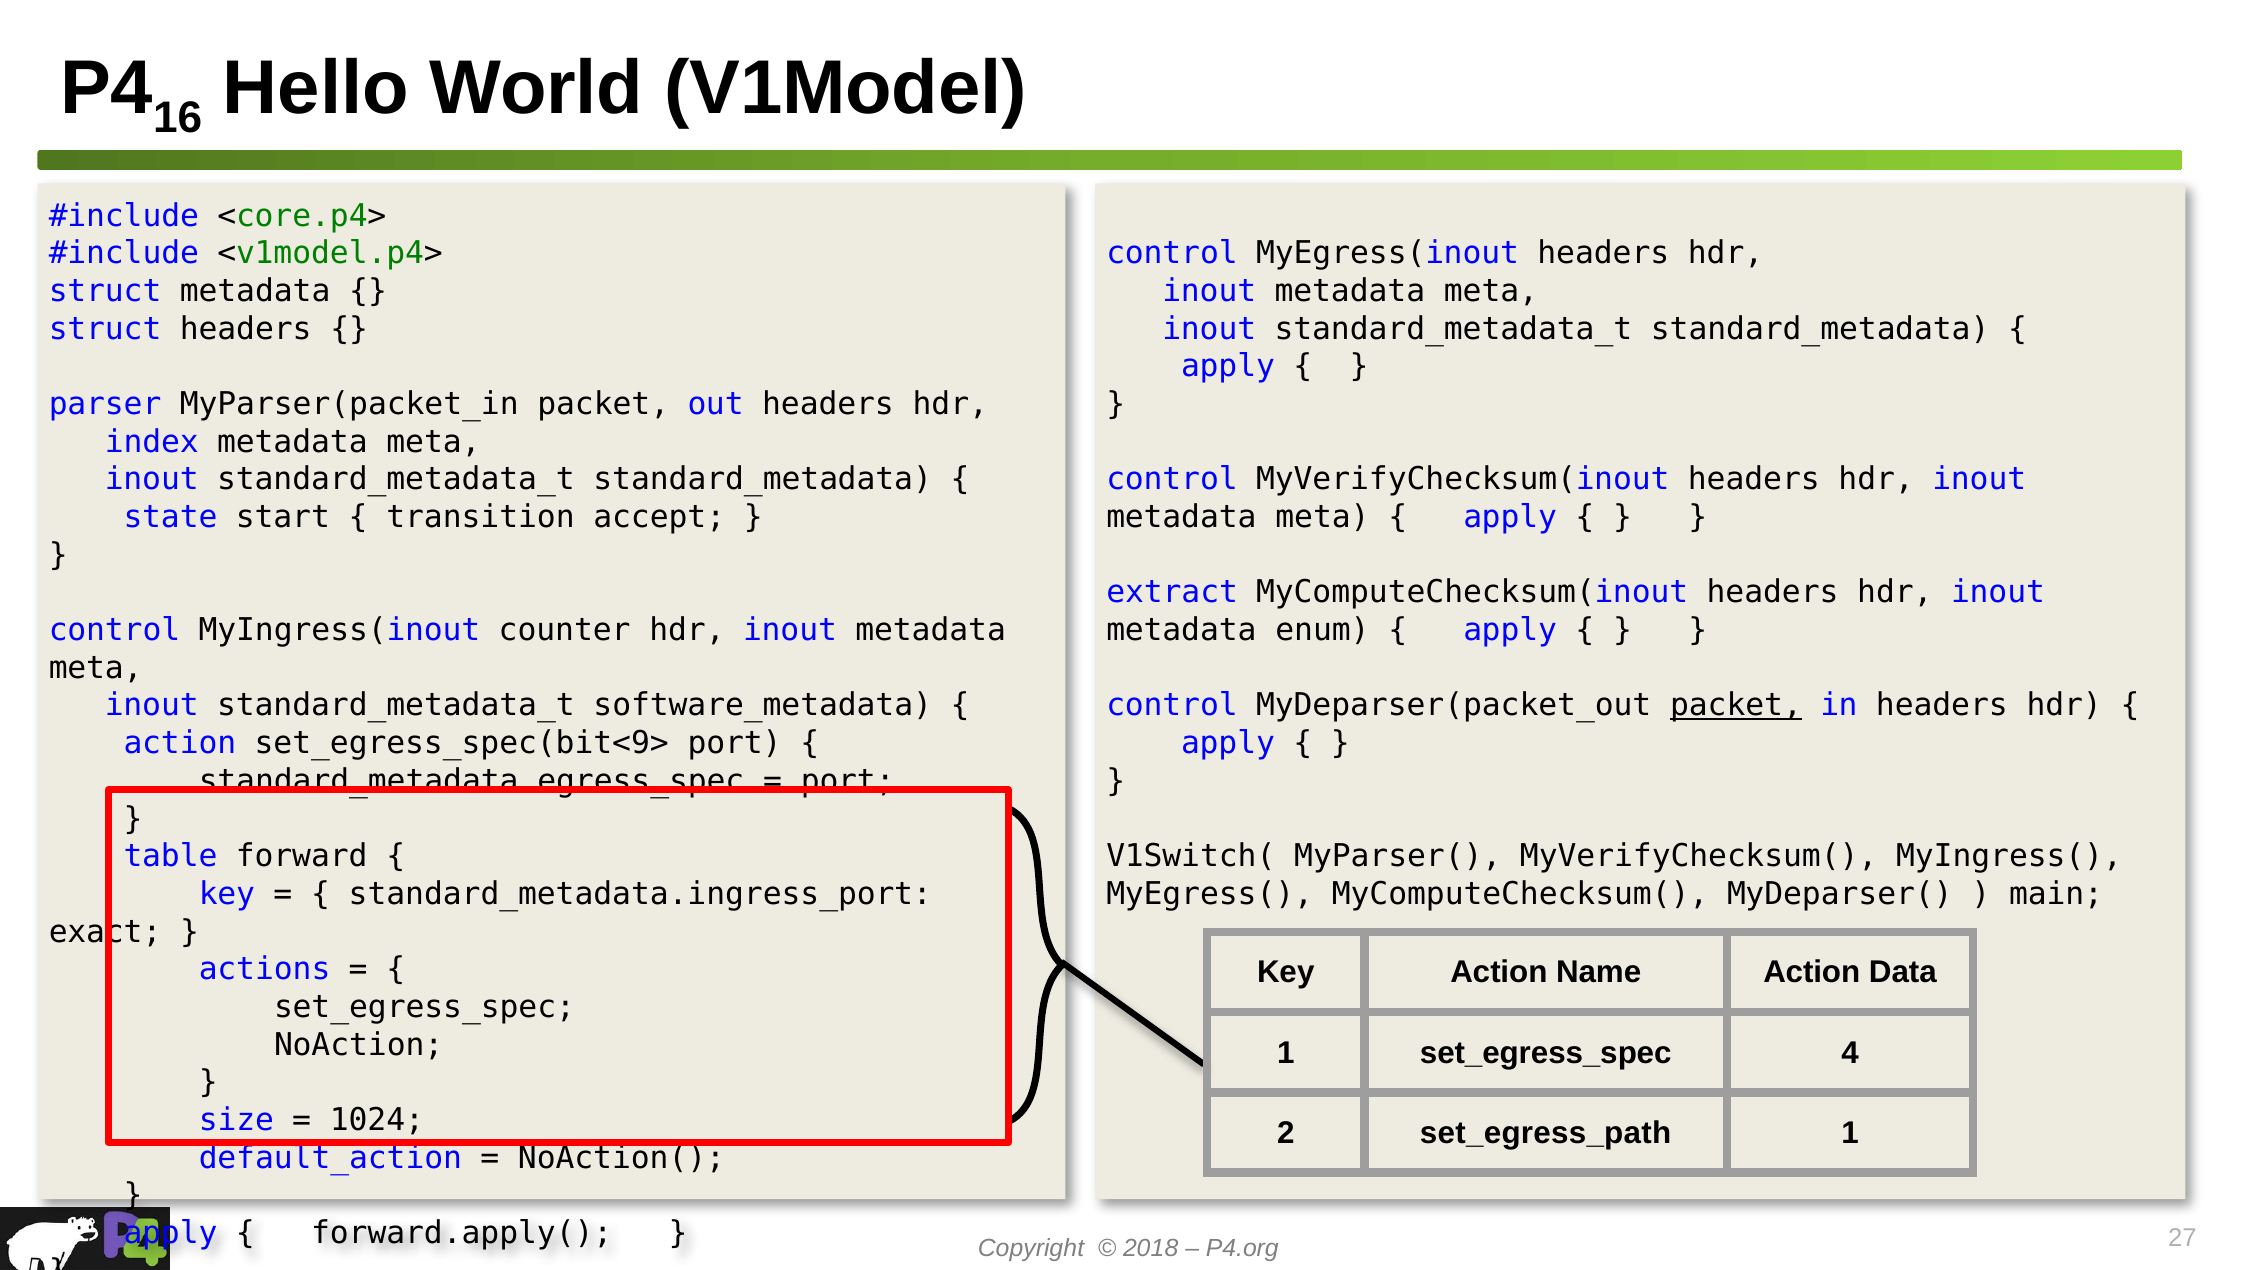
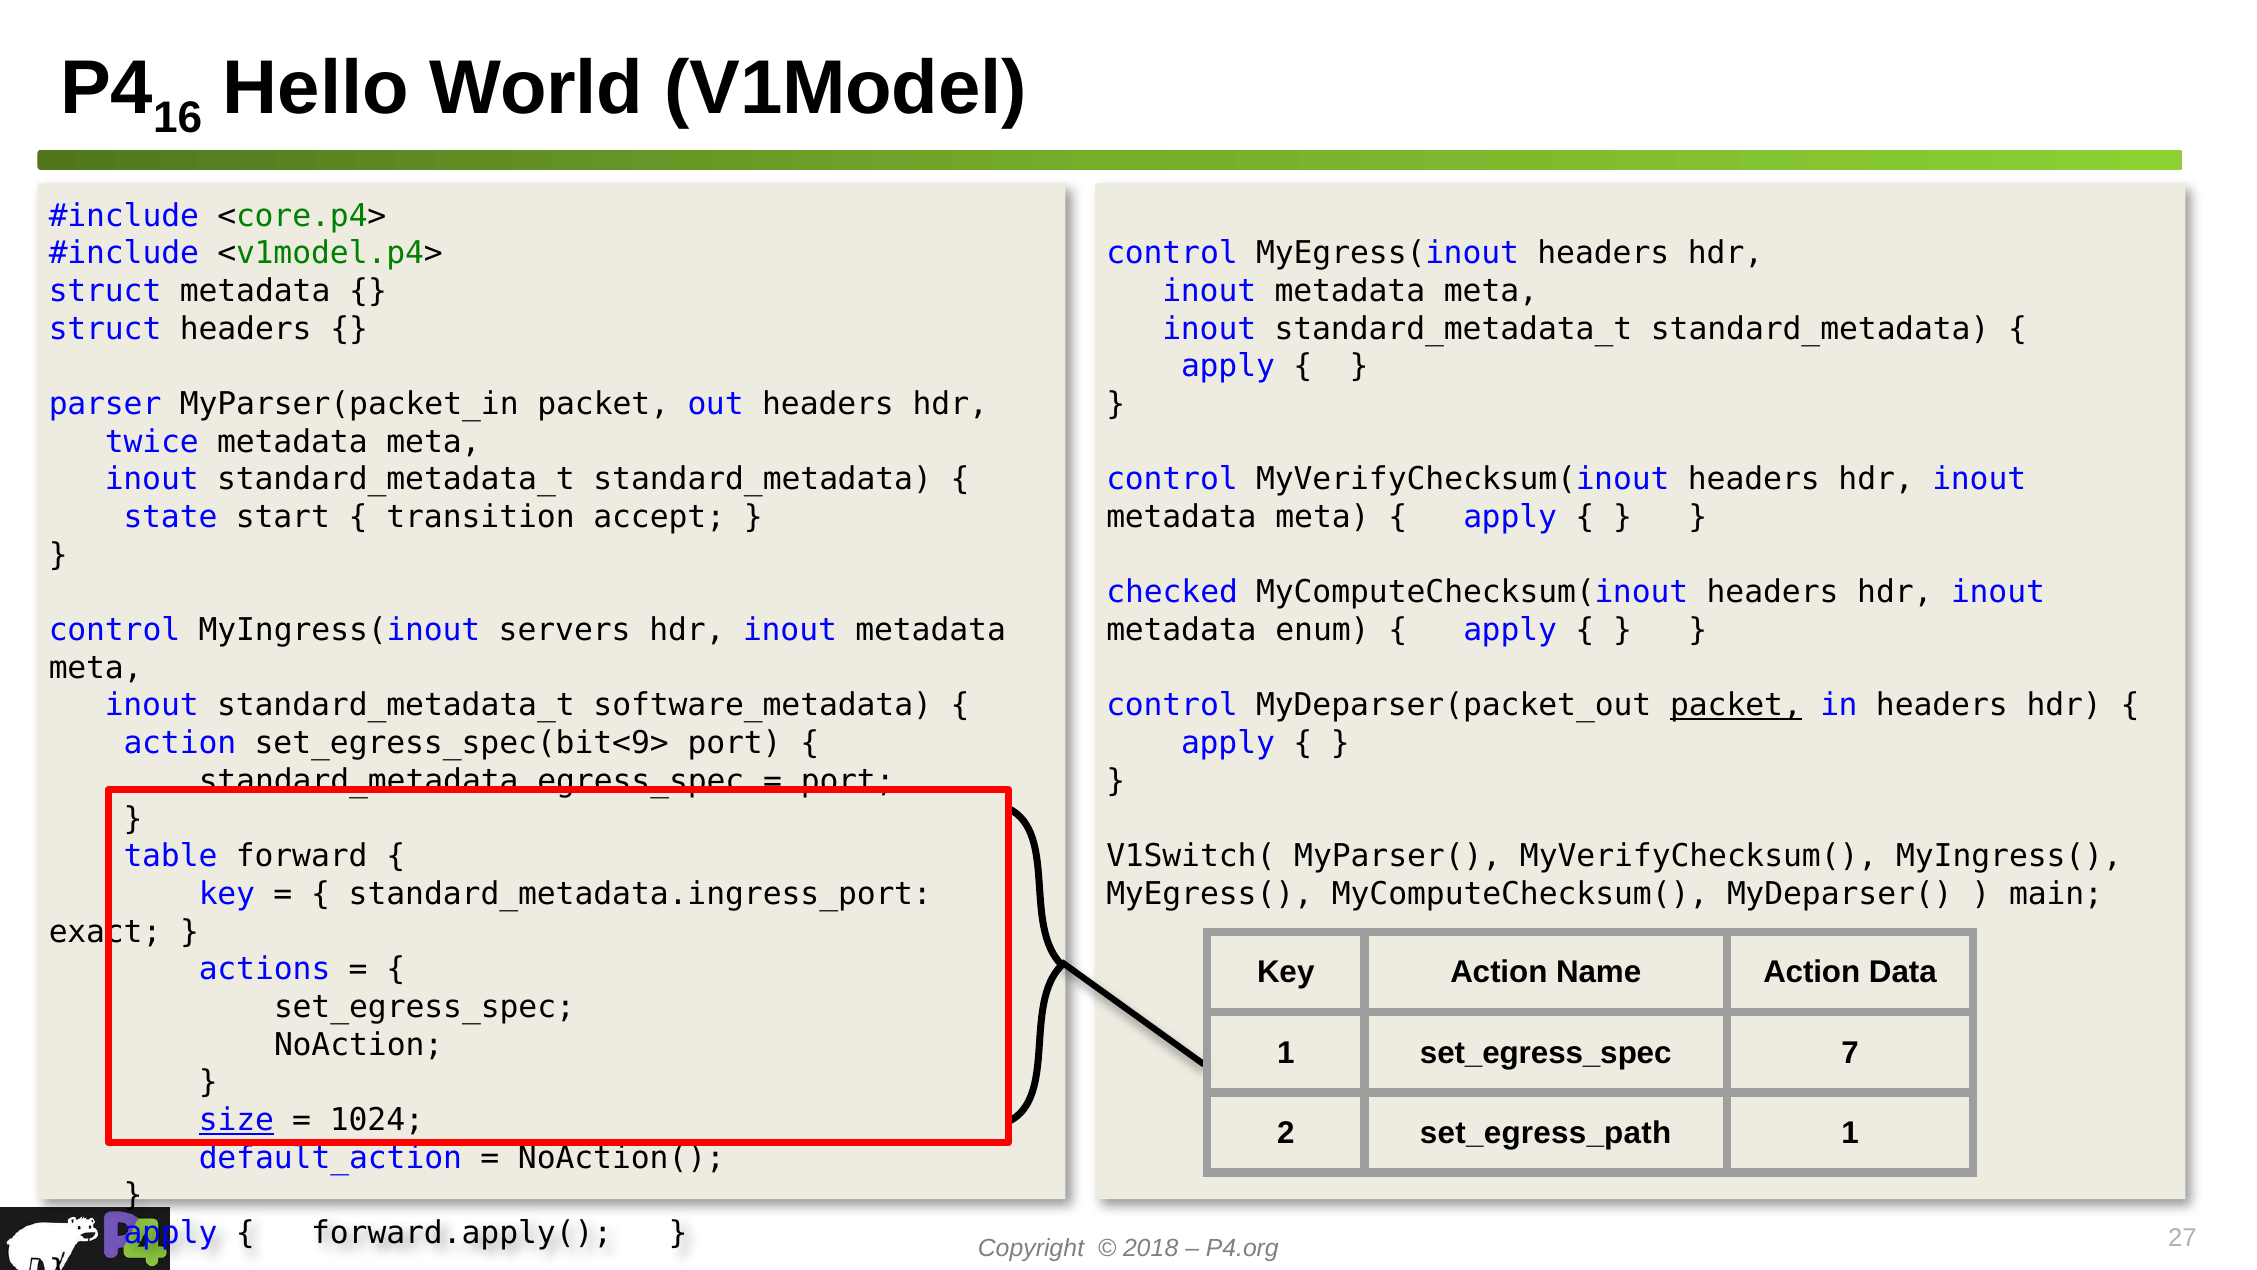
index: index -> twice (152, 442)
extract: extract -> checked (1172, 592)
counter: counter -> servers (565, 630)
4: 4 -> 7 (1850, 1052)
size underline: none -> present (237, 1120)
